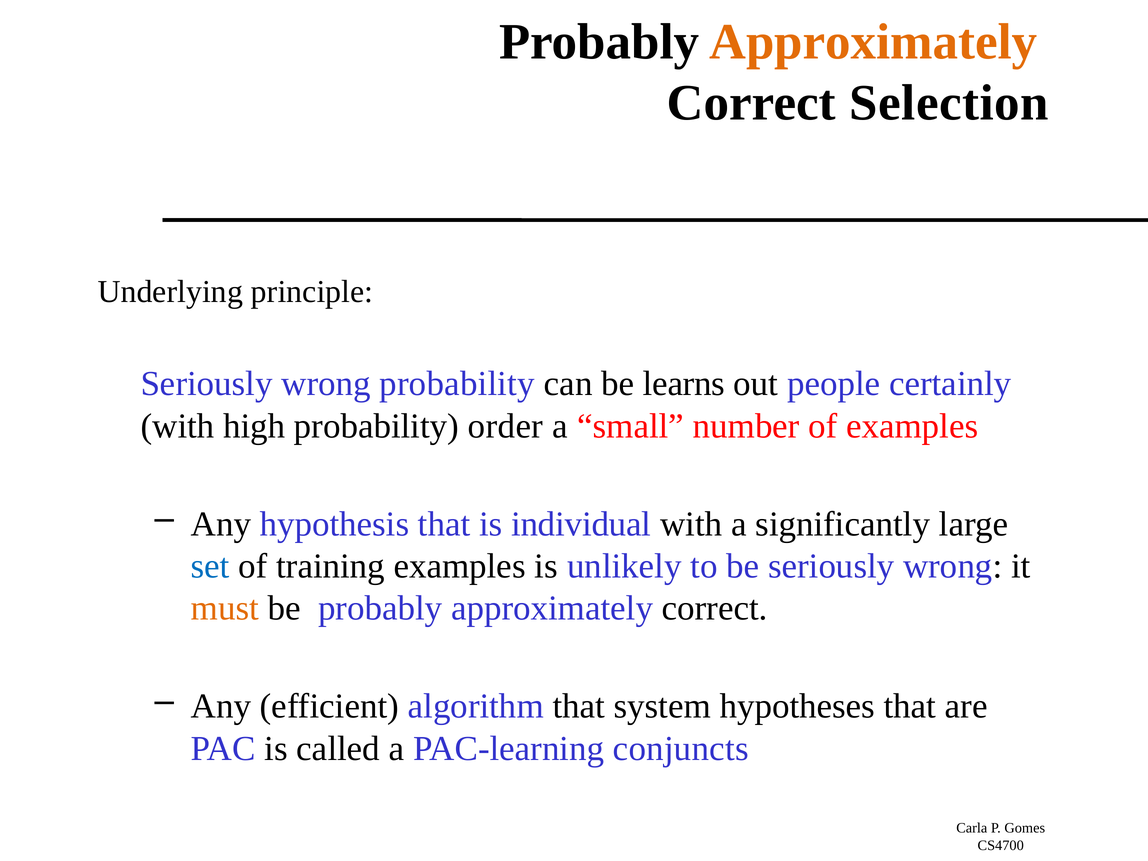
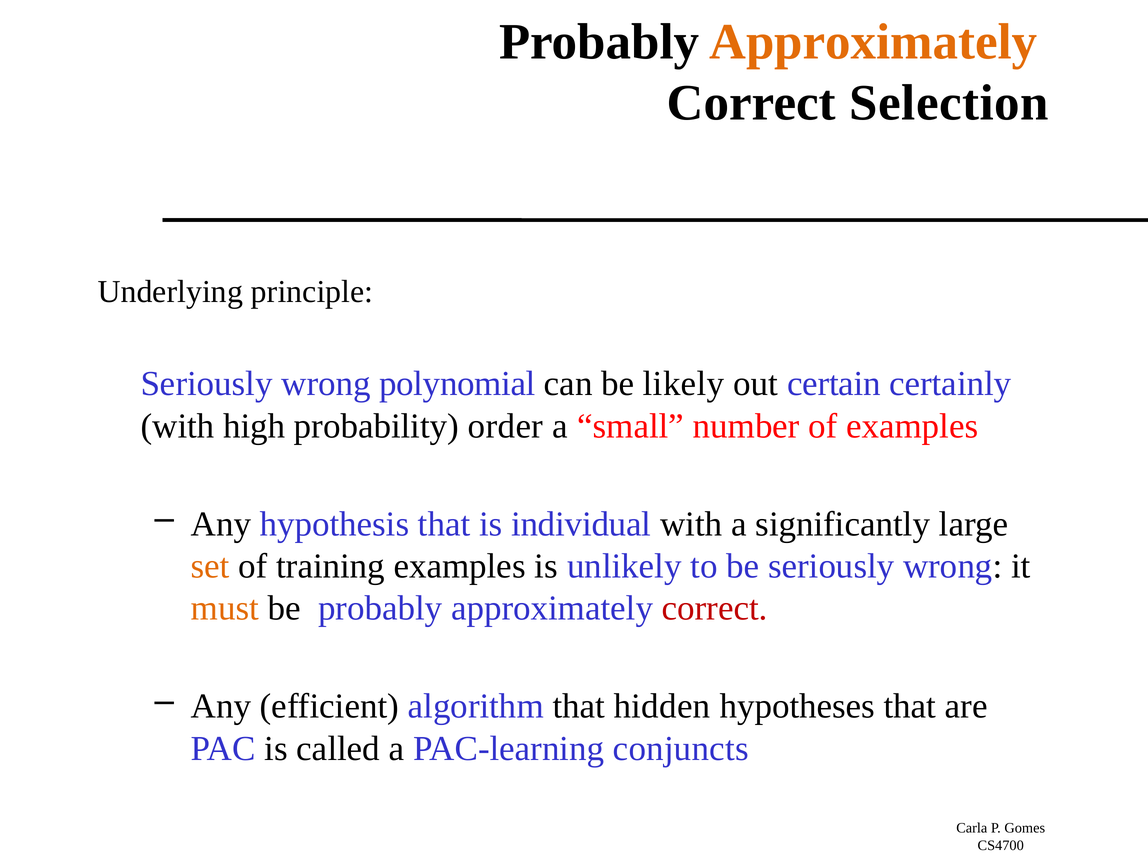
wrong probability: probability -> polynomial (457, 384)
learns: learns -> likely (684, 384)
people: people -> certain (834, 384)
set colour: blue -> orange (210, 566)
correct colour: black -> red (715, 608)
system: system -> hidden (662, 706)
